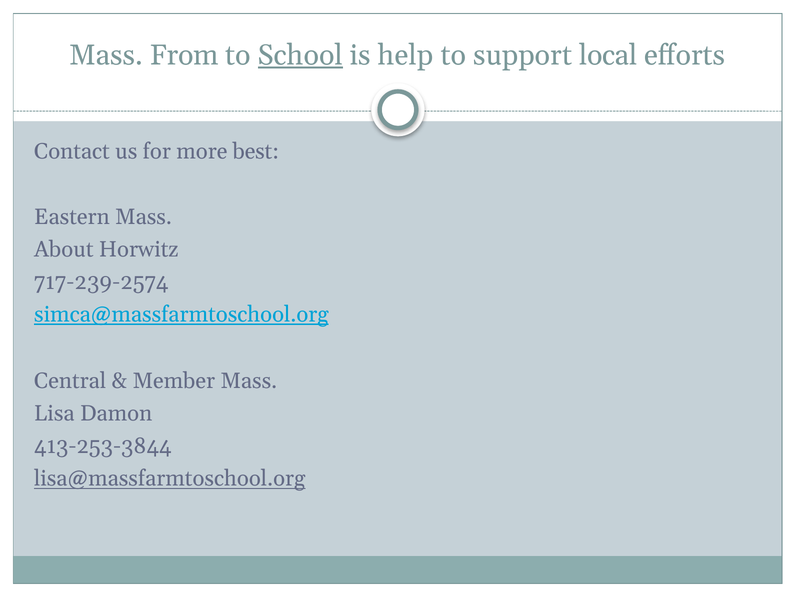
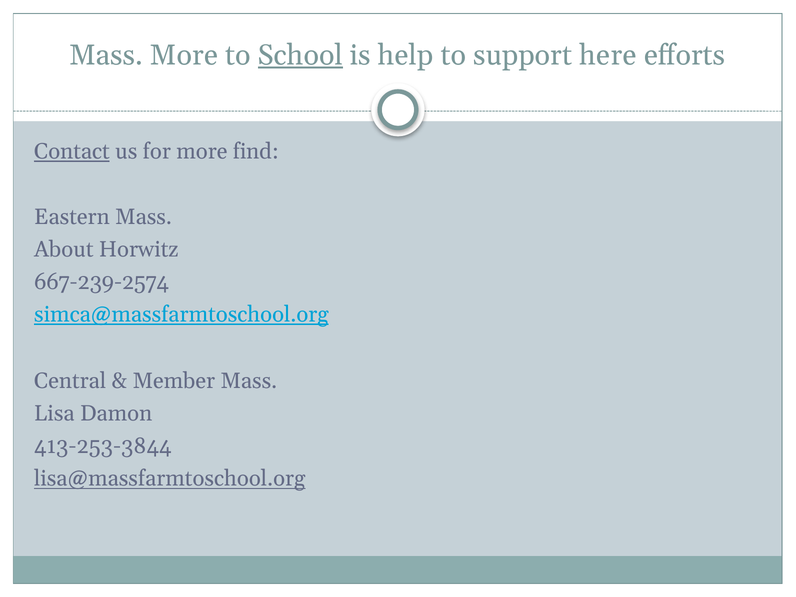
Mass From: From -> More (184, 55)
local: local -> here (608, 55)
Contact underline: none -> present (72, 152)
best: best -> find (256, 152)
717-239-2574: 717-239-2574 -> 667-239-2574 (101, 282)
